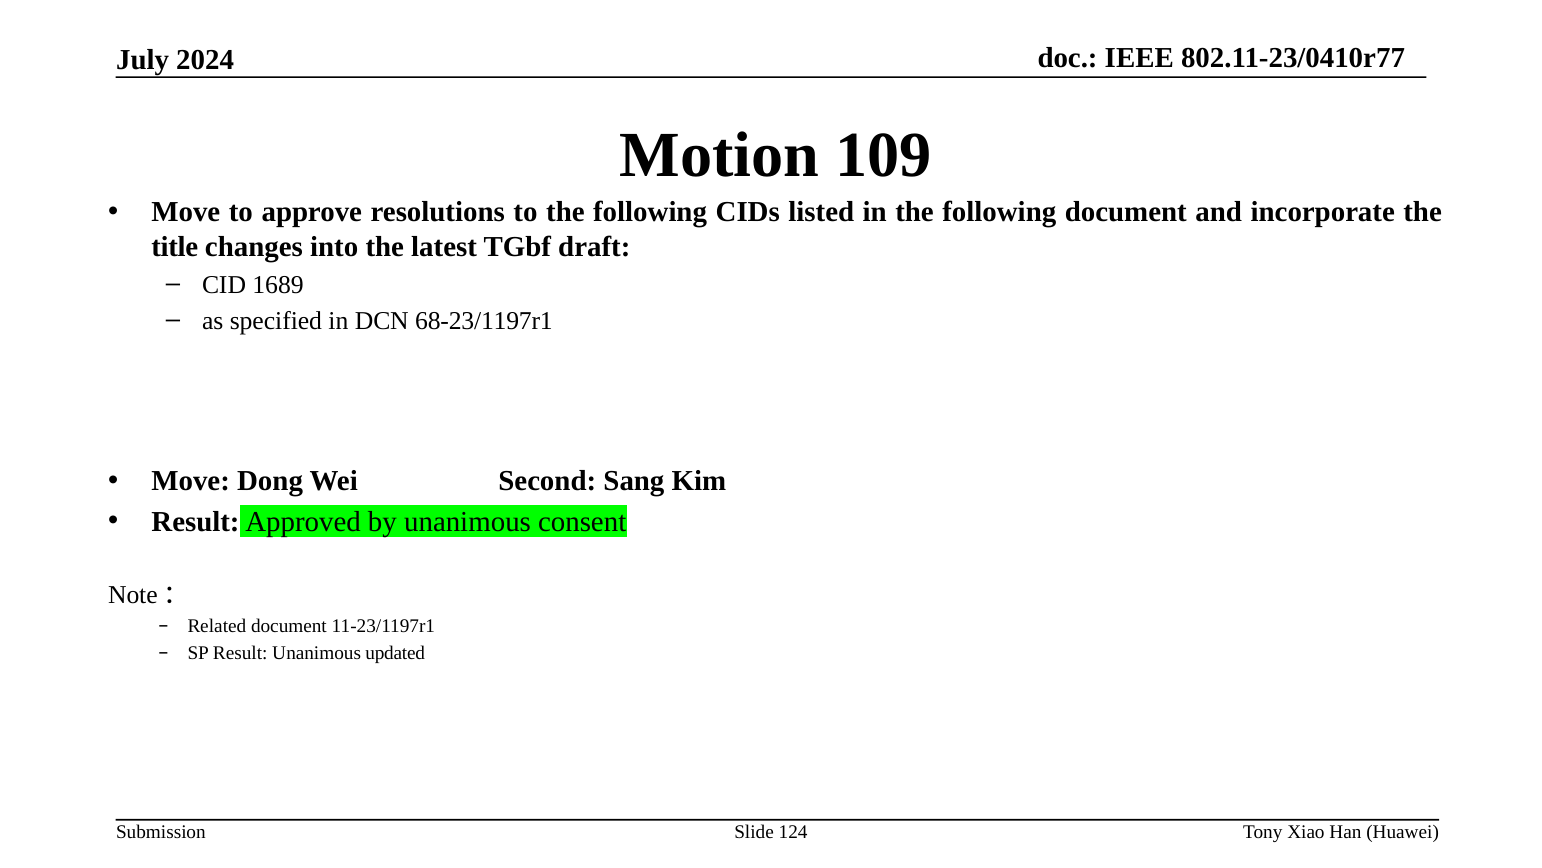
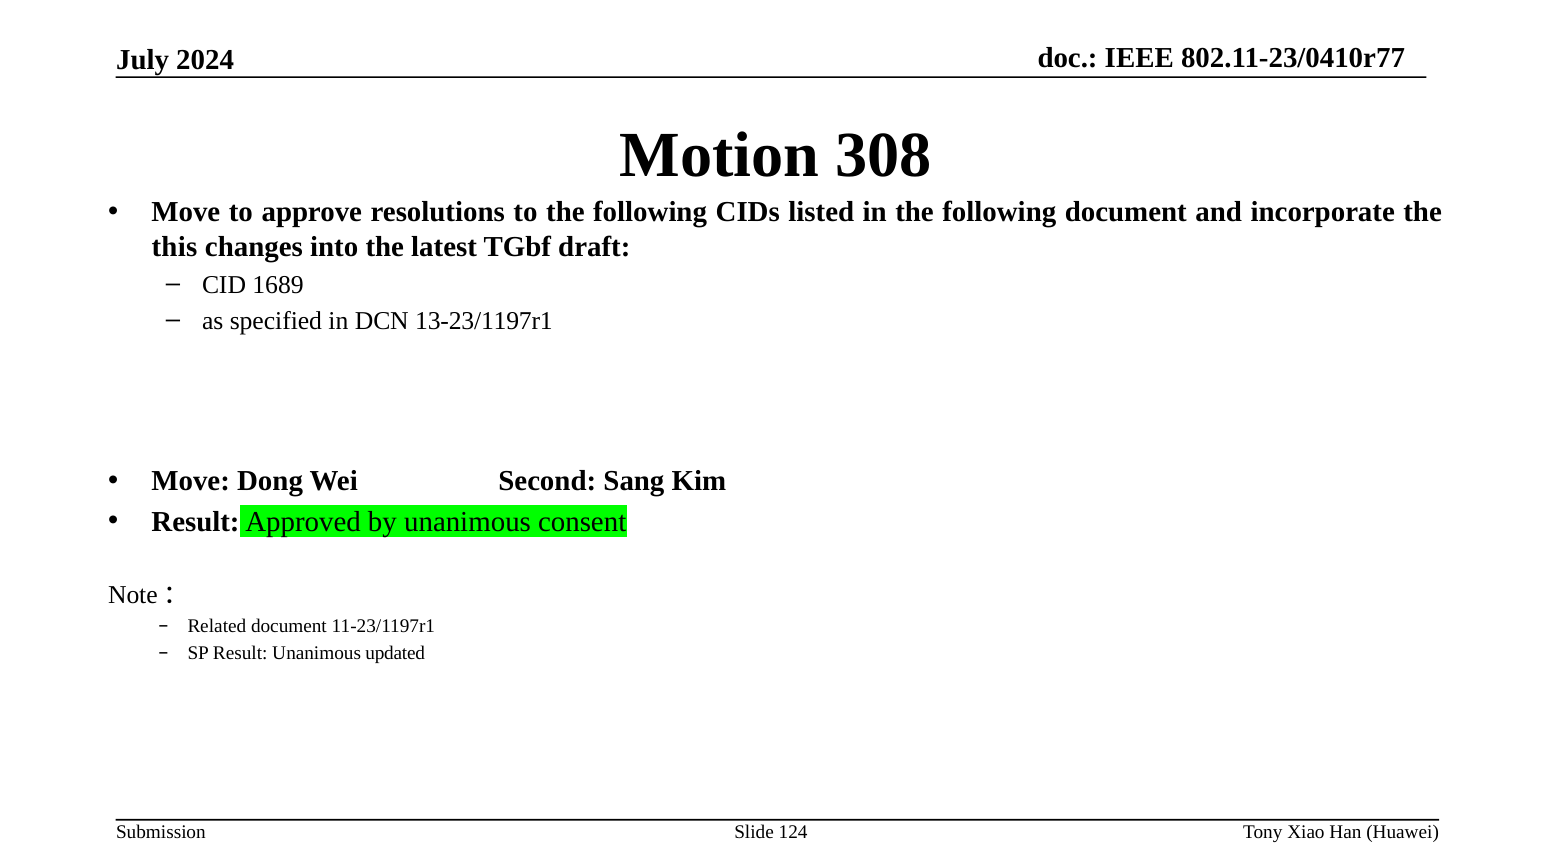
109: 109 -> 308 (883, 155)
title: title -> this (174, 247)
68-23/1197r1: 68-23/1197r1 -> 13-23/1197r1 (484, 320)
